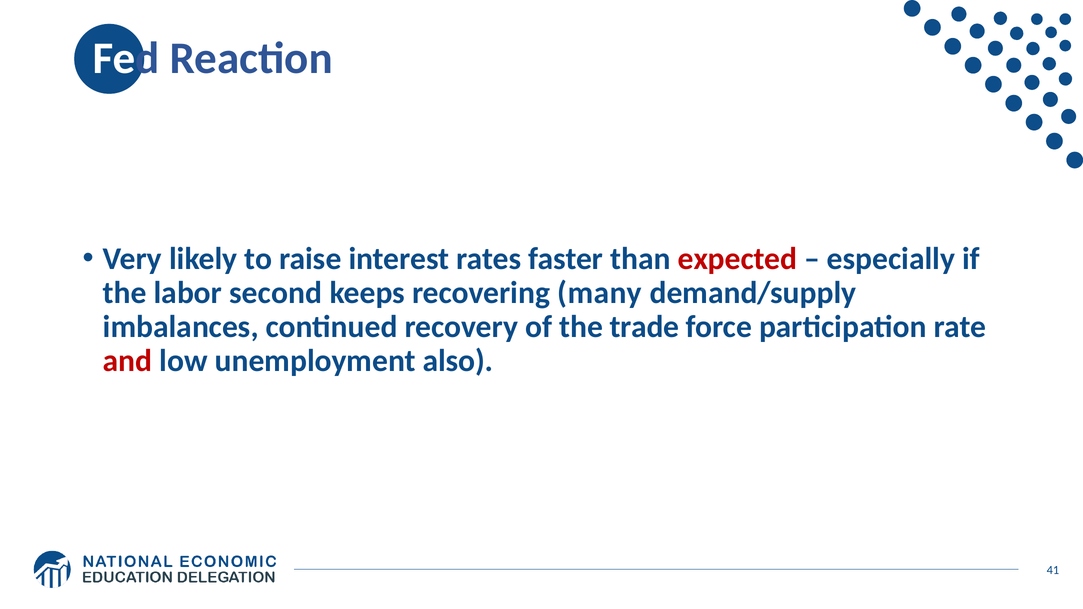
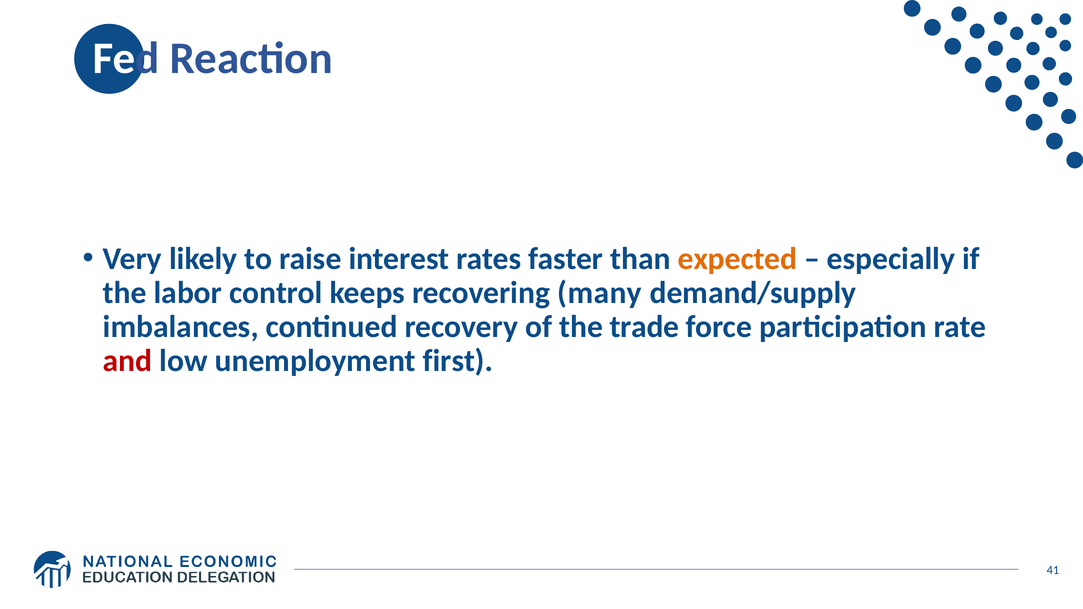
expected colour: red -> orange (737, 259)
second: second -> control (276, 293)
also: also -> first (458, 361)
